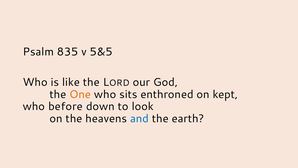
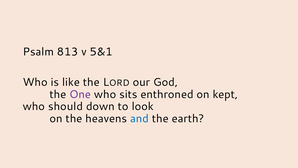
835: 835 -> 813 (68, 52)
5&5: 5&5 -> 5&1 (101, 52)
One colour: orange -> purple (80, 94)
before: before -> should (65, 106)
